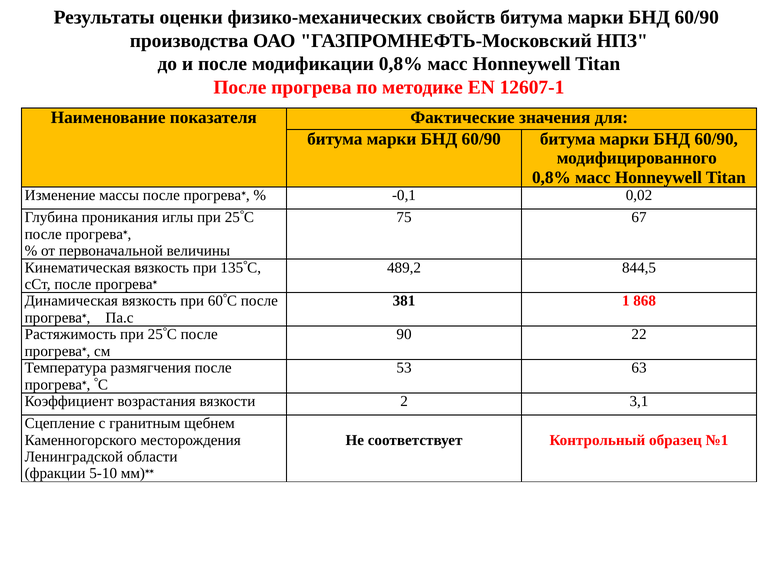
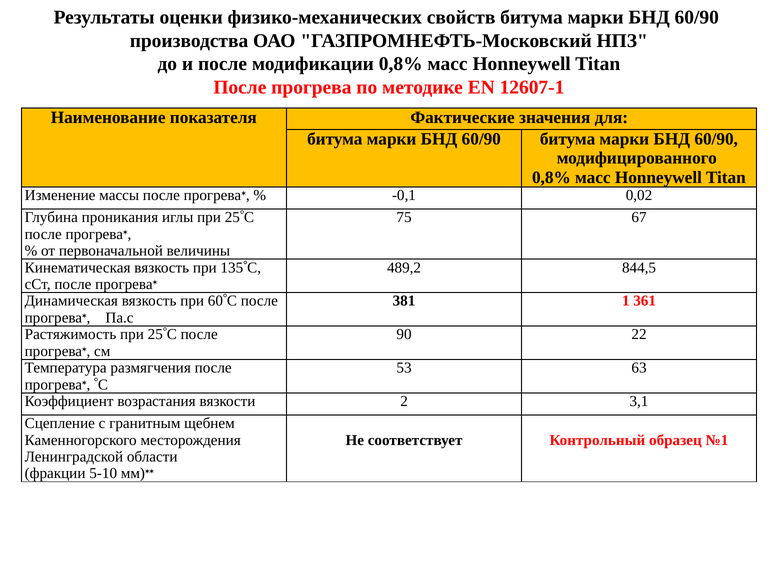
868: 868 -> 361 (645, 301)
